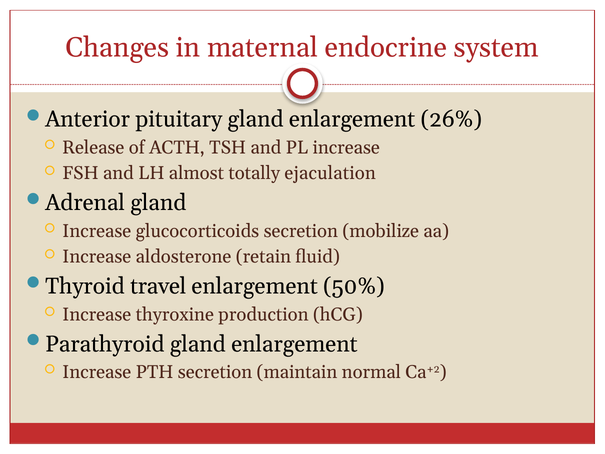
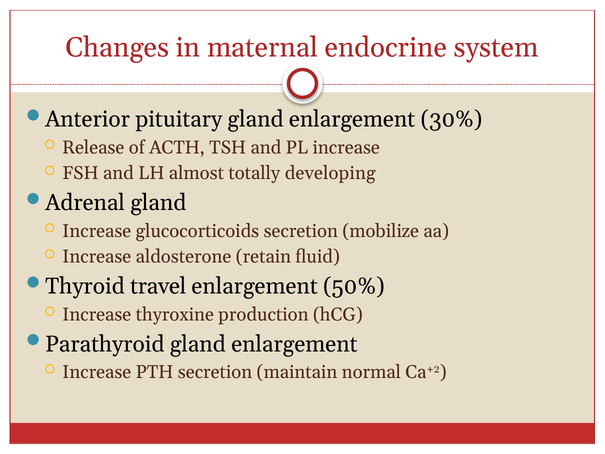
26%: 26% -> 30% (451, 119)
ejaculation: ejaculation -> developing (330, 173)
